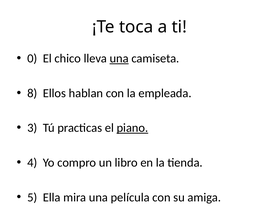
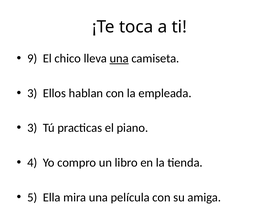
0: 0 -> 9 (32, 59)
8: 8 -> 3 (32, 93)
piano underline: present -> none (132, 128)
